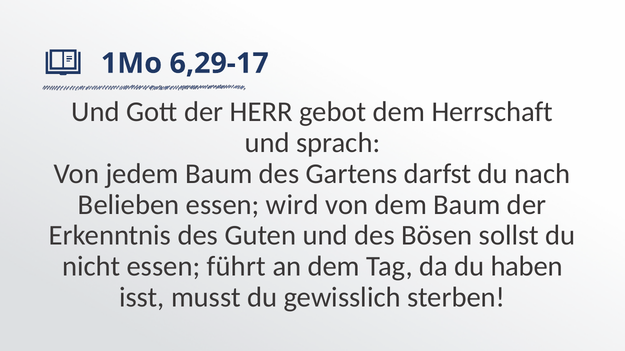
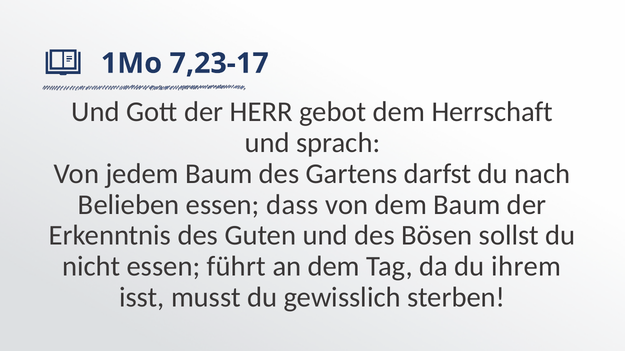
6,29-17: 6,29-17 -> 7,23-17 (219, 63)
wird: wird -> dass (292, 205)
haben: haben -> ihrem (526, 267)
